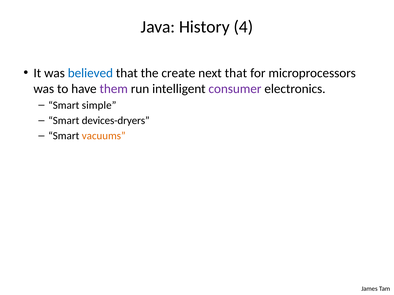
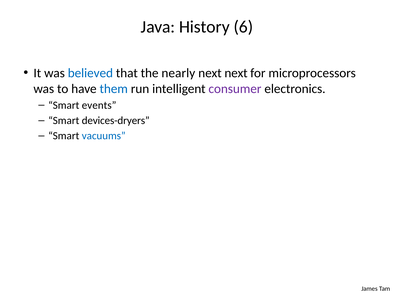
4: 4 -> 6 (243, 27)
create: create -> nearly (178, 73)
next that: that -> next (236, 73)
them colour: purple -> blue (114, 89)
simple: simple -> events (99, 105)
vacuums colour: orange -> blue (104, 136)
